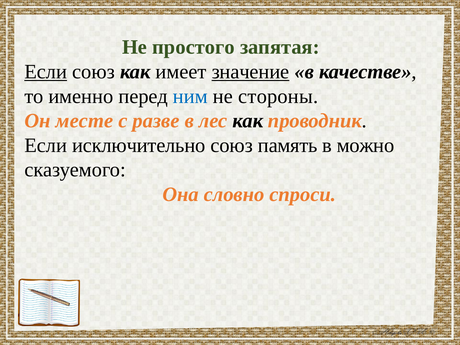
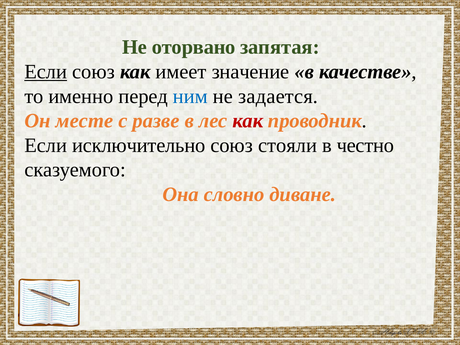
простого: простого -> оторвано (194, 47)
значение underline: present -> none (250, 72)
стороны: стороны -> задается (278, 96)
как colour: black -> red (248, 121)
память: память -> стояли (288, 145)
можно: можно -> честно (365, 145)
спроси: спроси -> диване (303, 194)
